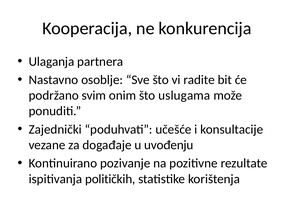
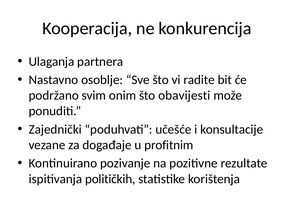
uslugama: uslugama -> obavijesti (184, 96)
uvođenju: uvođenju -> profitnim (169, 145)
